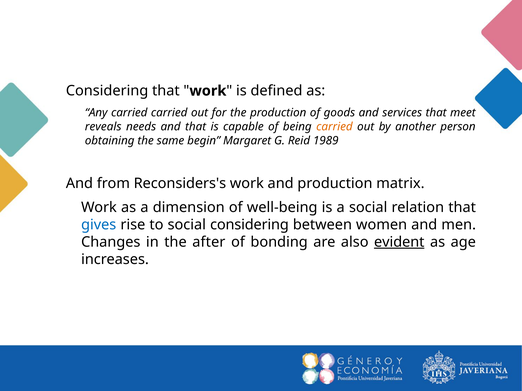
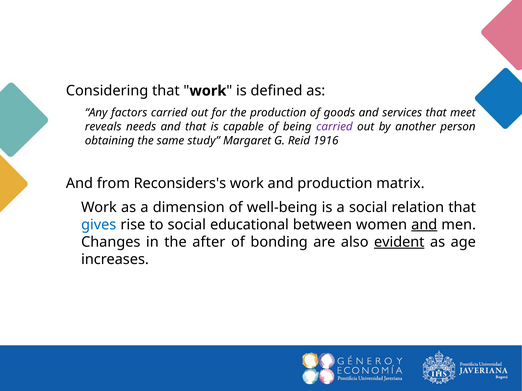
Any carried: carried -> factors (129, 113)
carried colour: orange -> purple (334, 127)
begin: begin -> study (204, 141)
1989: 1989 -> 1916 (326, 141)
social considering: considering -> educational (249, 225)
and underline: none -> present (424, 225)
